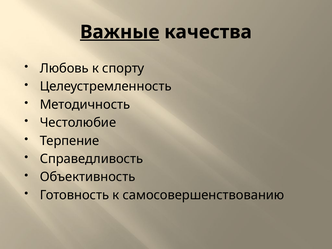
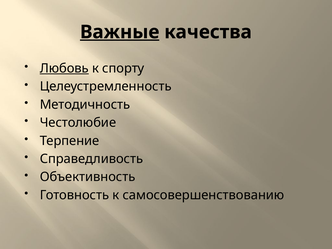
Любовь underline: none -> present (64, 68)
